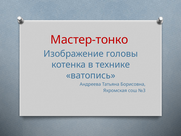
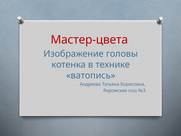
Мастер-тонко: Мастер-тонко -> Мастер-цвета (89, 40)
